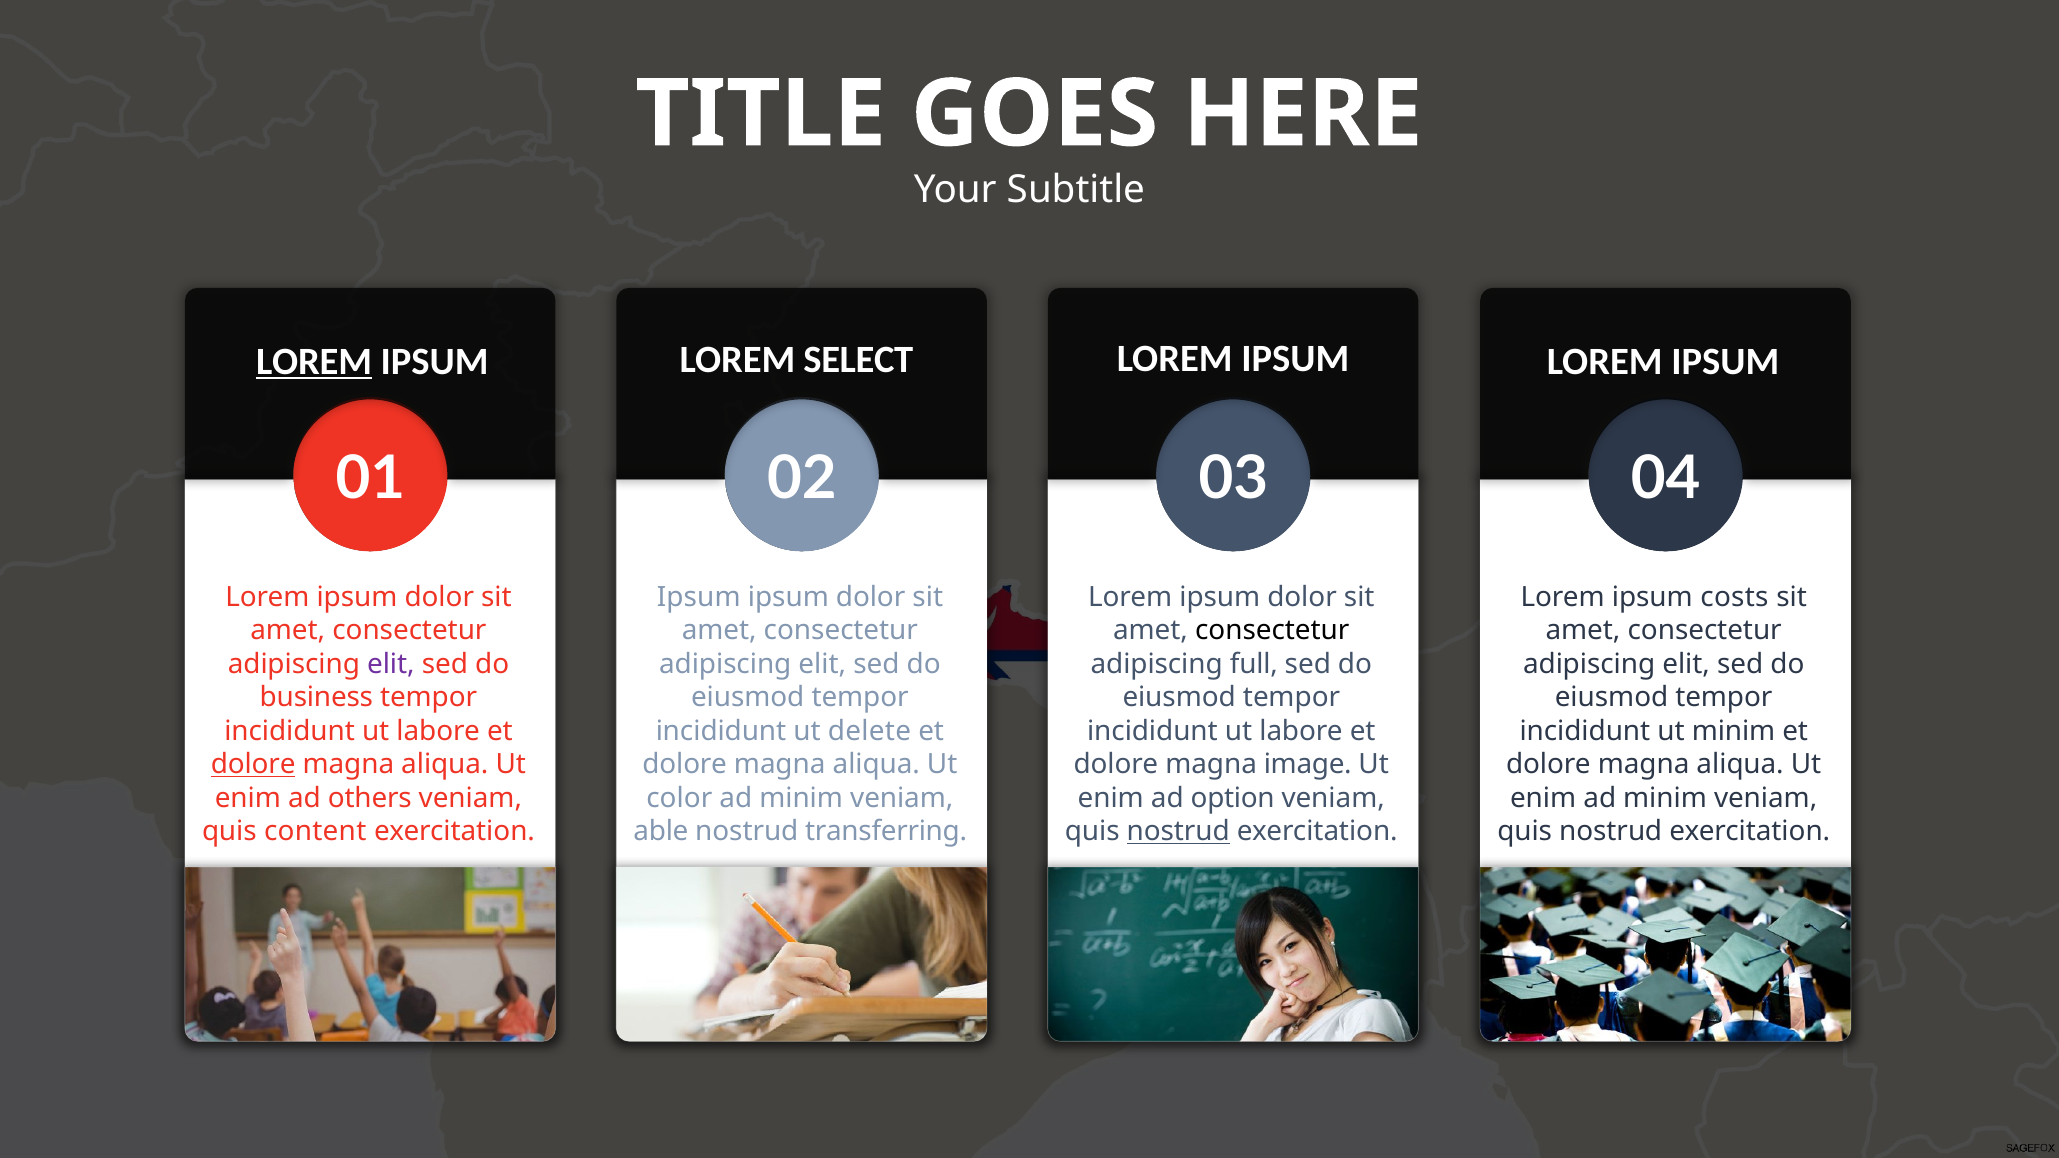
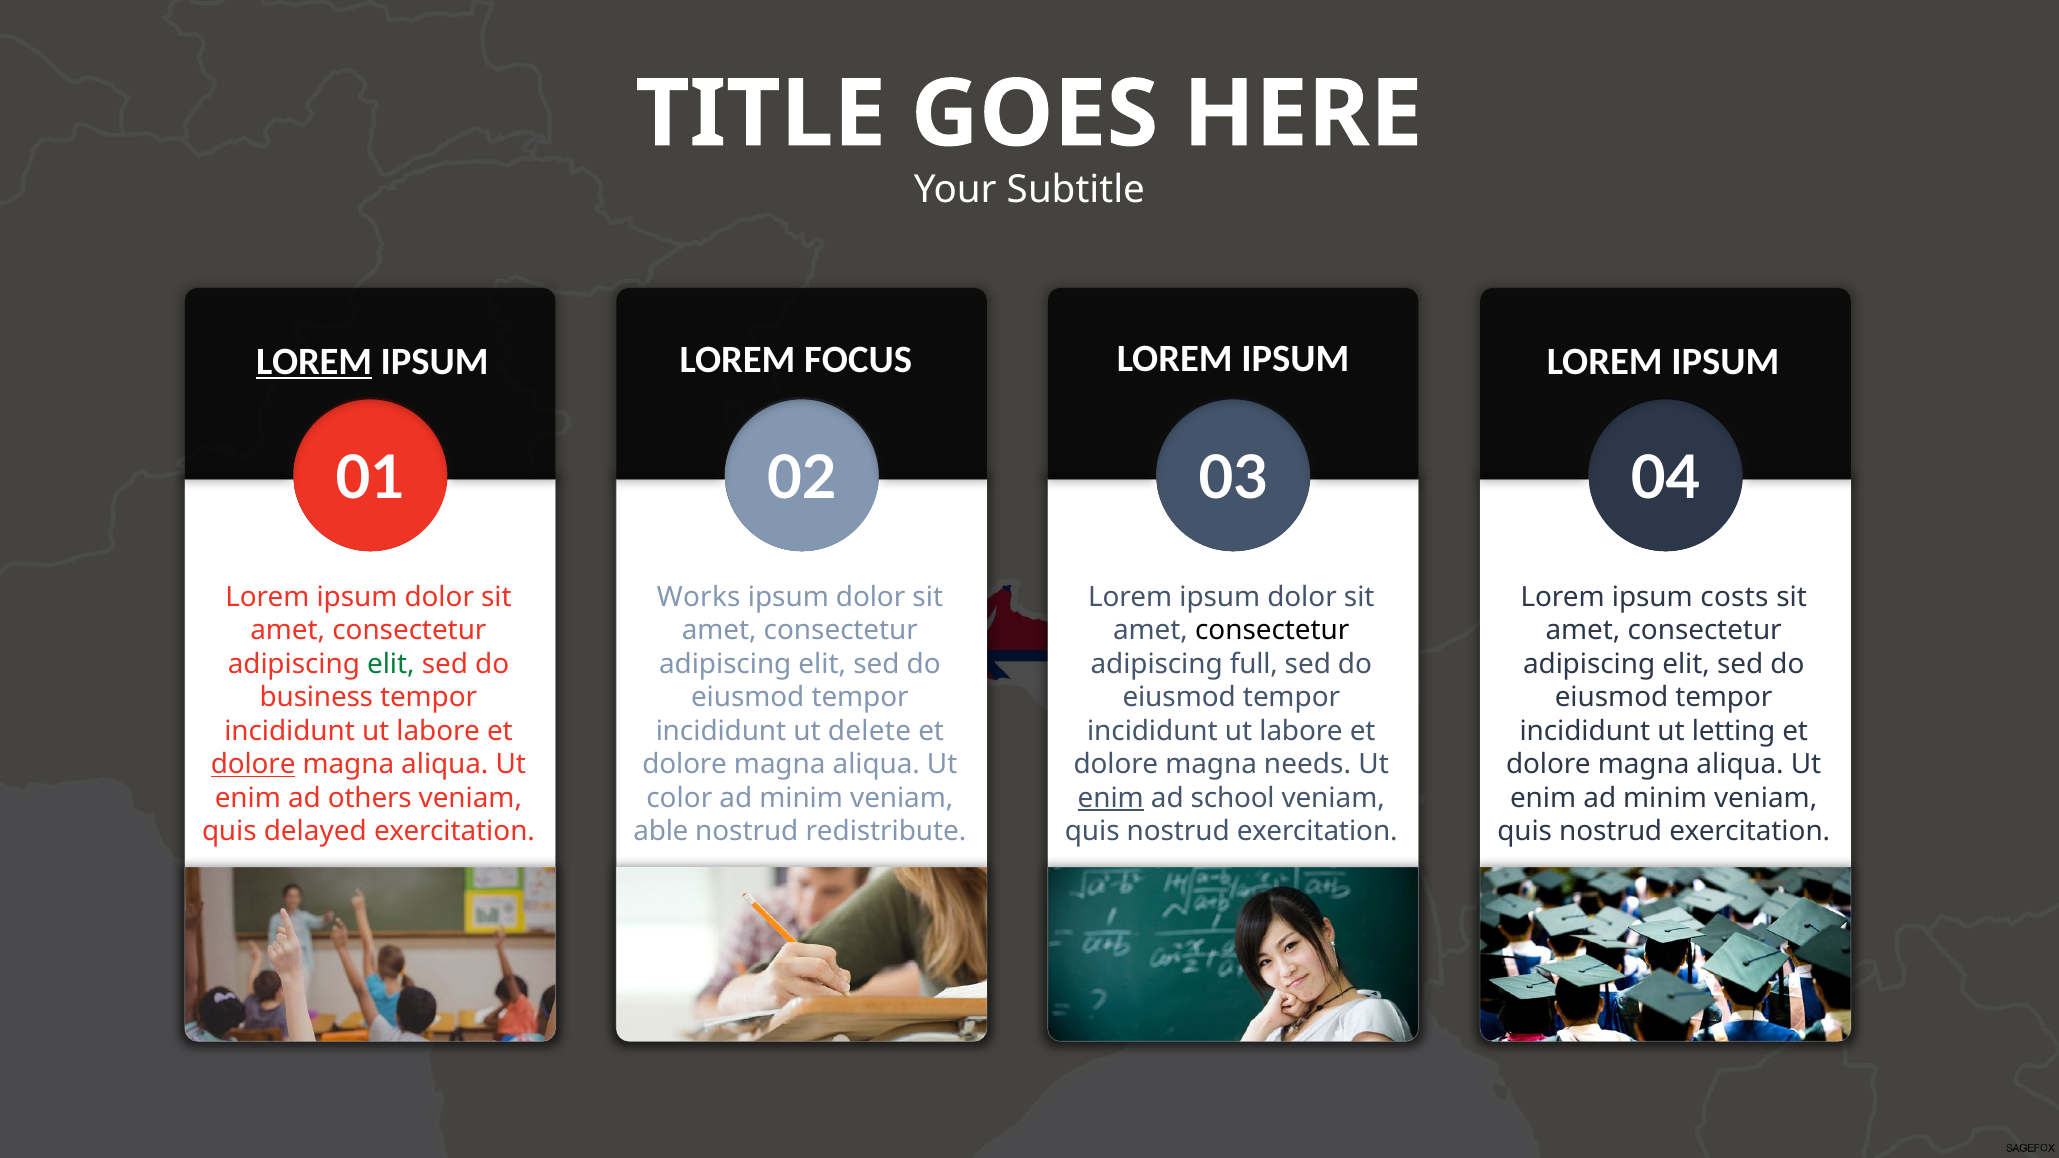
SELECT: SELECT -> FOCUS (858, 359)
Ipsum: Ipsum -> Works (699, 597)
elit colour: purple -> green (391, 664)
ut minim: minim -> letting (1734, 731)
image: image -> needs (1308, 765)
enim underline: none -> present (1111, 798)
option: option -> school (1233, 798)
content: content -> delayed (315, 832)
transferring: transferring -> redistribute (886, 832)
nostrud underline: present -> none (1178, 832)
